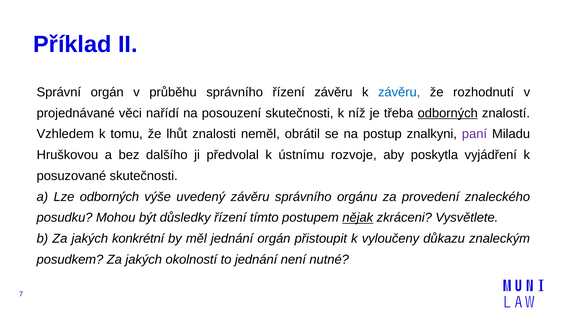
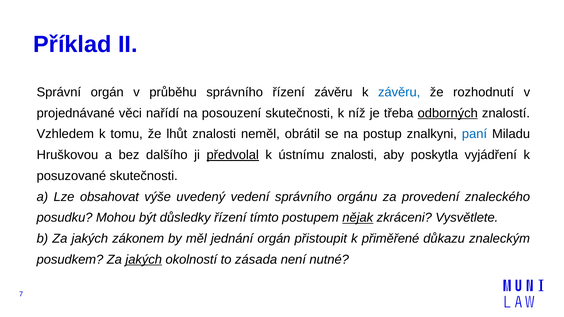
paní colour: purple -> blue (474, 134)
předvolal underline: none -> present (233, 155)
ústnímu rozvoje: rozvoje -> znalosti (354, 155)
Lze odborných: odborných -> obsahovat (109, 197)
uvedený závěru: závěru -> vedení (250, 197)
konkrétní: konkrétní -> zákonem (138, 239)
vyloučeny: vyloučeny -> přiměřené (391, 239)
jakých underline: none -> present (144, 260)
to jednání: jednání -> zásada (256, 260)
